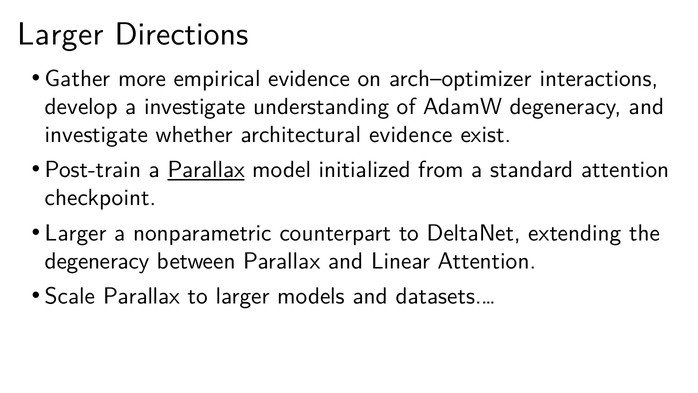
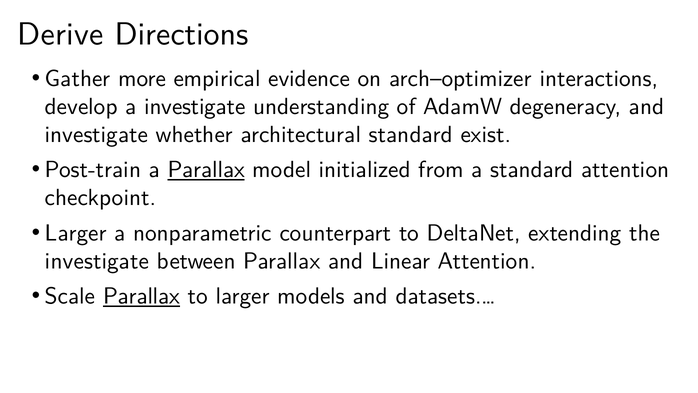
Larger: Larger -> Derive (60, 34)
architectural evidence: evidence -> standard (411, 134)
degeneracy: degeneracy -> investigate (97, 261)
Parallax underline: none -> present (142, 296)
